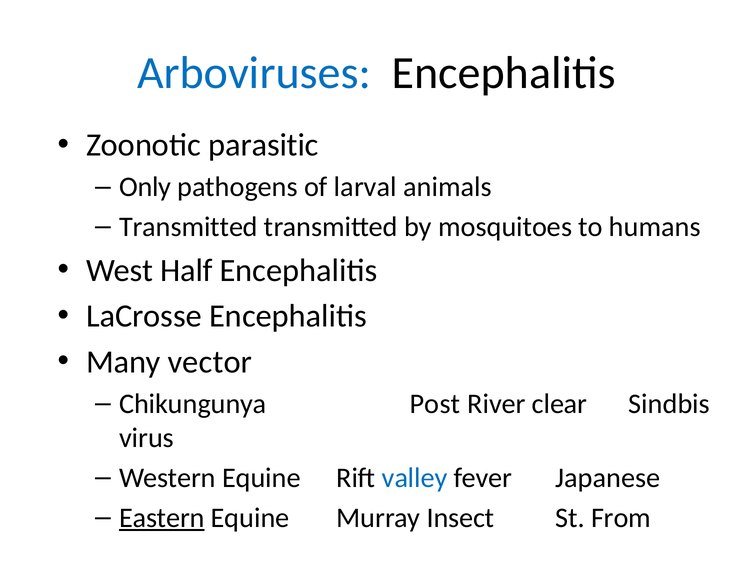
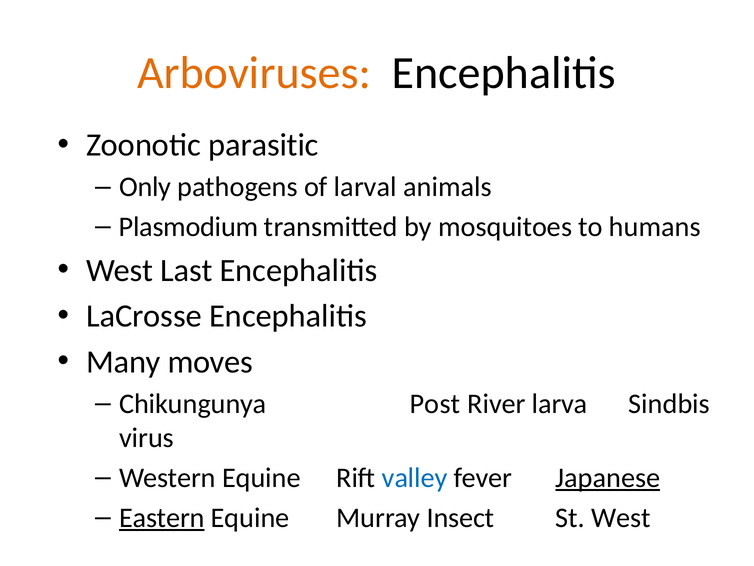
Arboviruses colour: blue -> orange (254, 73)
Transmitted: Transmitted -> Plasmodium (189, 227)
Half: Half -> Last (186, 270)
vector: vector -> moves (210, 362)
clear: clear -> larva (560, 404)
Japanese underline: none -> present (608, 477)
St From: From -> West (621, 517)
